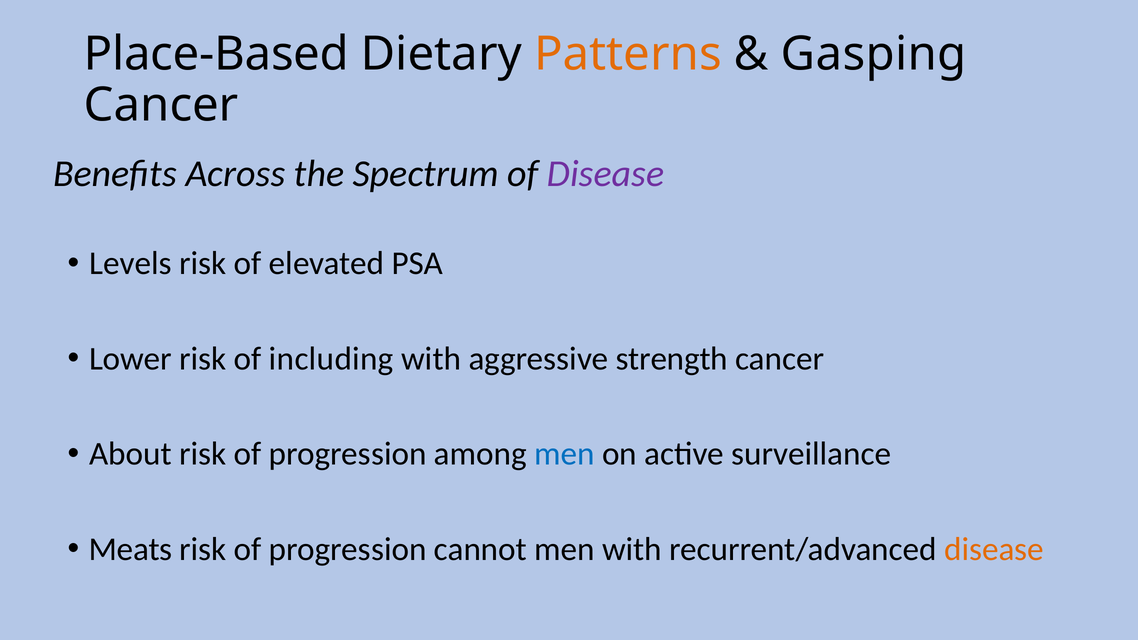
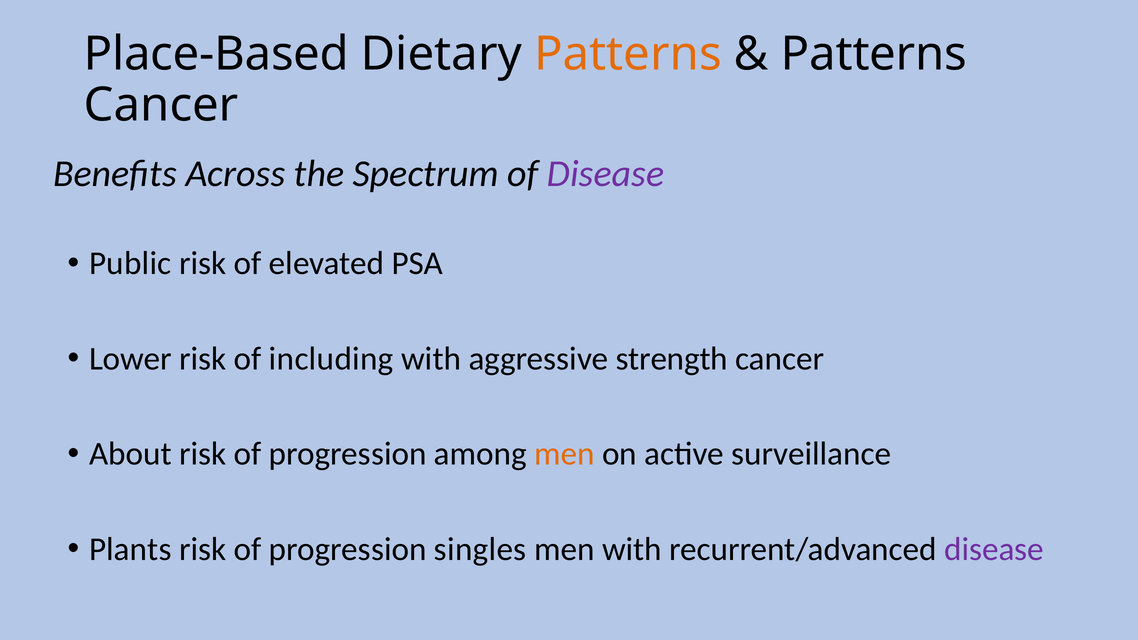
Gasping: Gasping -> Patterns (874, 54)
Levels: Levels -> Public (130, 264)
men colour: blue -> orange (564, 454)
Meats: Meats -> Plants (130, 549)
cannot: cannot -> singles (480, 549)
disease colour: orange -> purple (994, 549)
